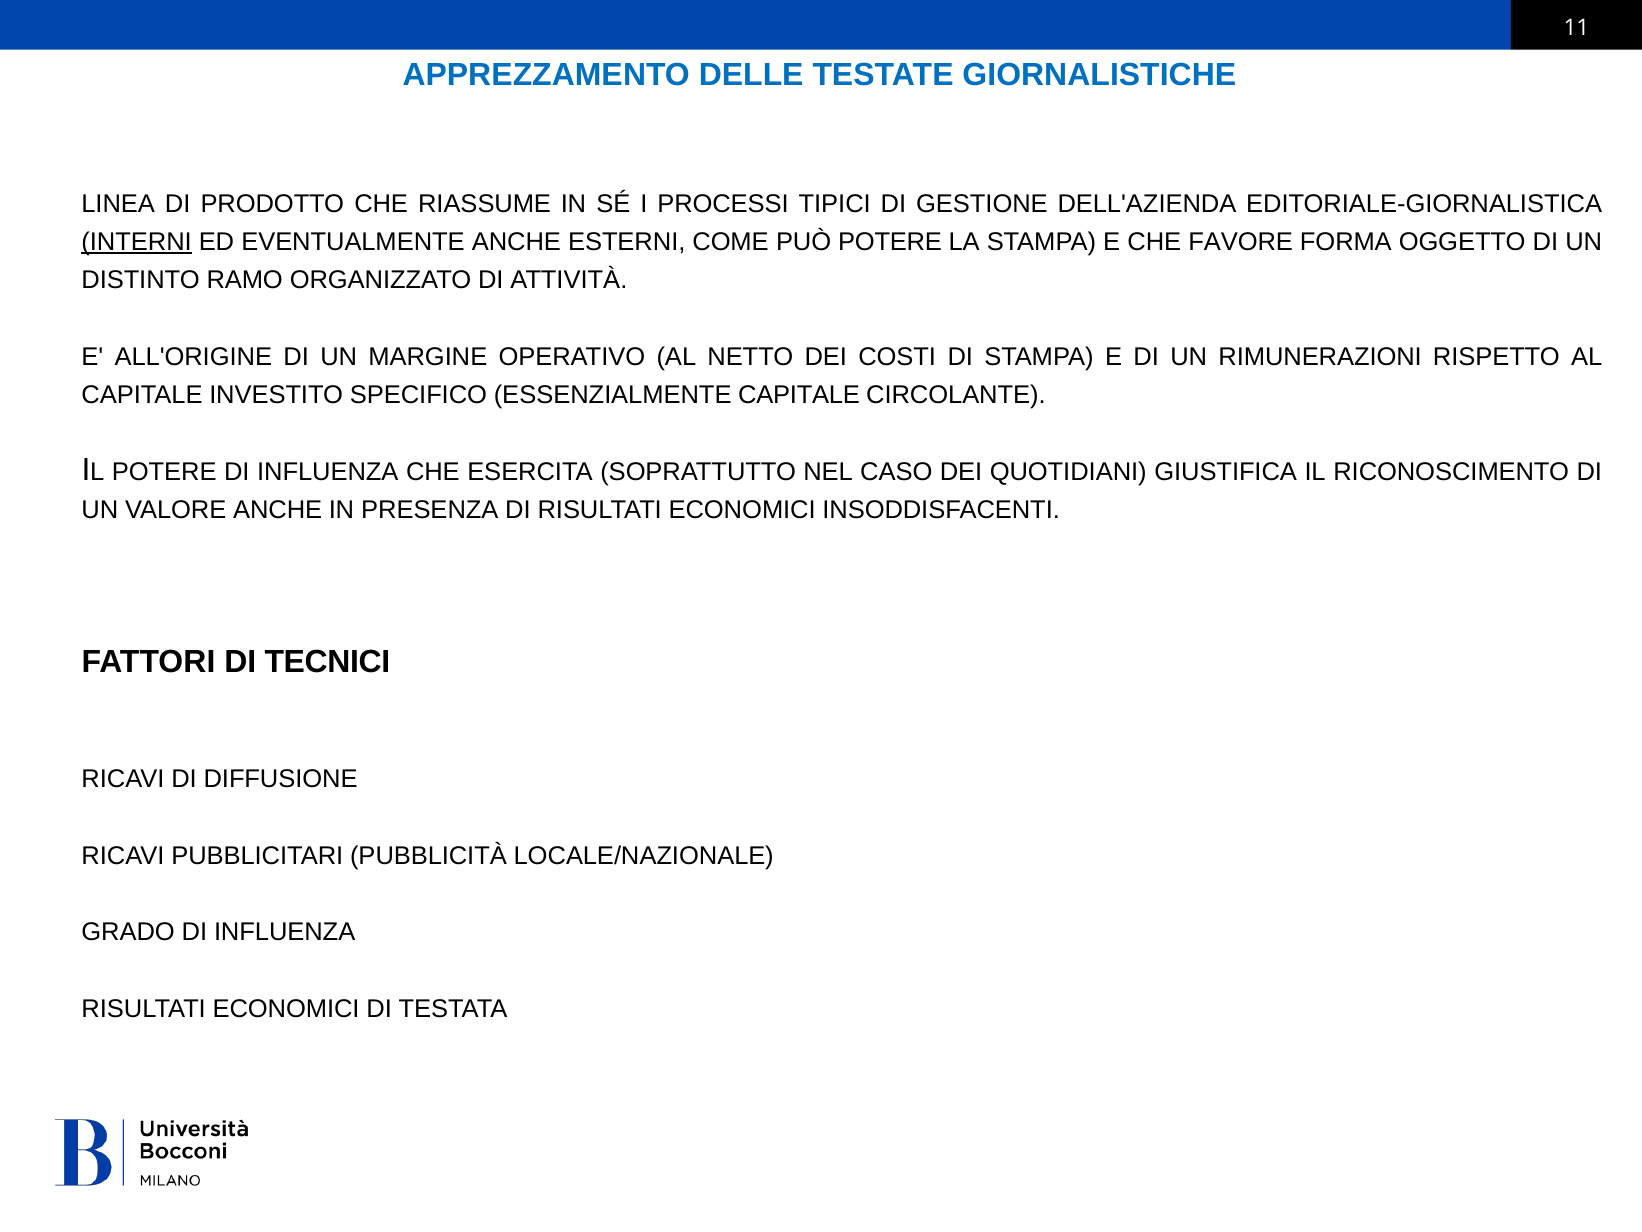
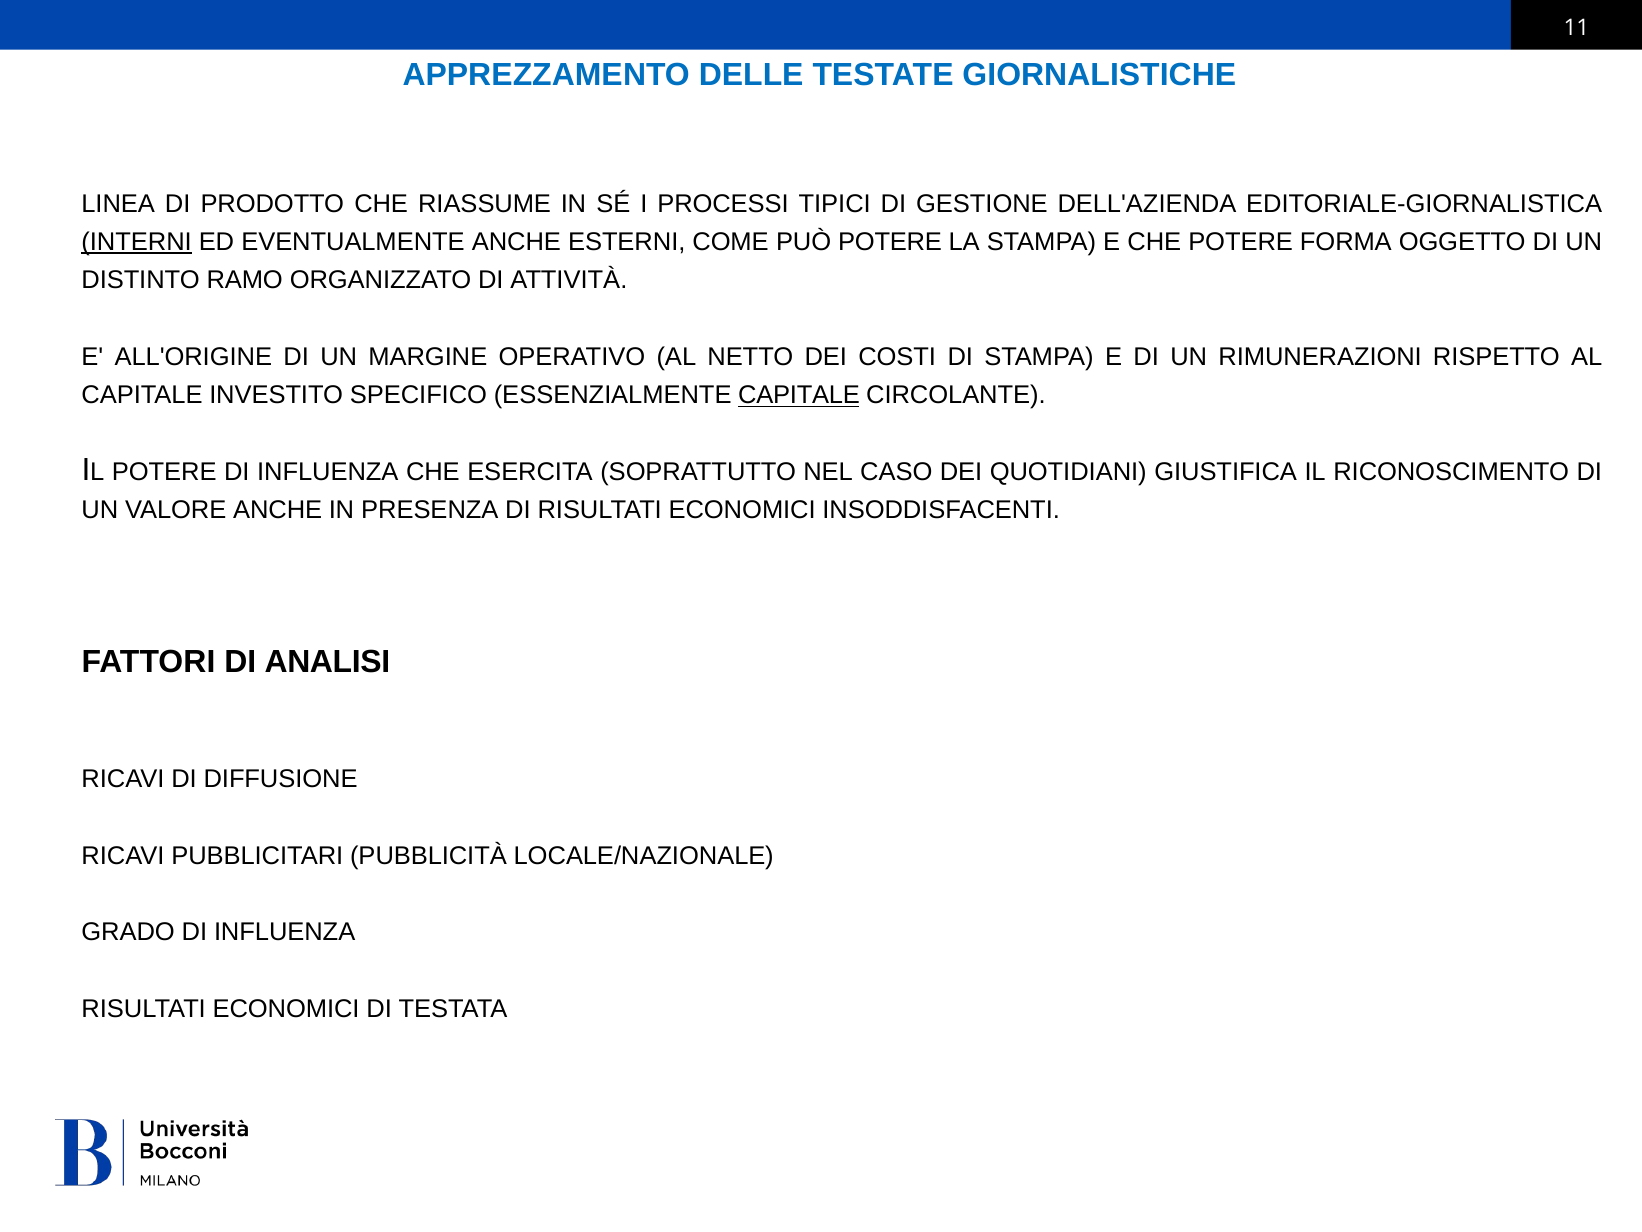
CHE FAVORE: FAVORE -> POTERE (1241, 242)
CAPITALE underline: none -> present (799, 395)
TECNICI: TECNICI -> ANALISI (327, 662)
